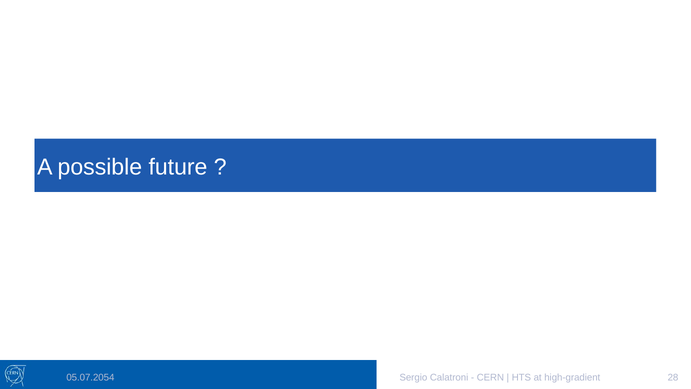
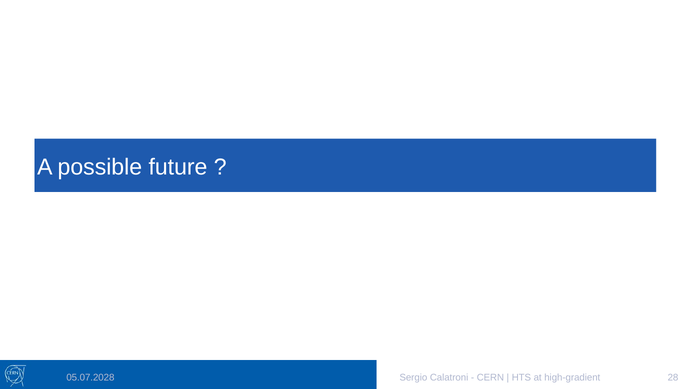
05.07.2054: 05.07.2054 -> 05.07.2028 (90, 377)
